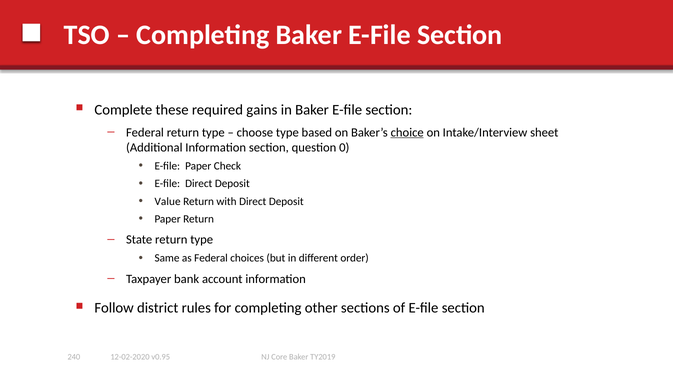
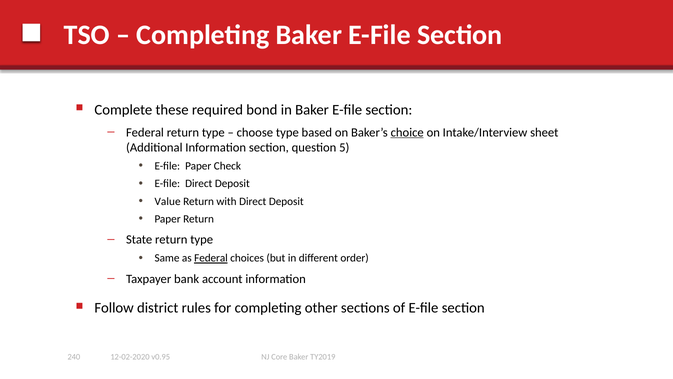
gains: gains -> bond (262, 110)
0: 0 -> 5 (344, 147)
Federal underline: none -> present (211, 258)
